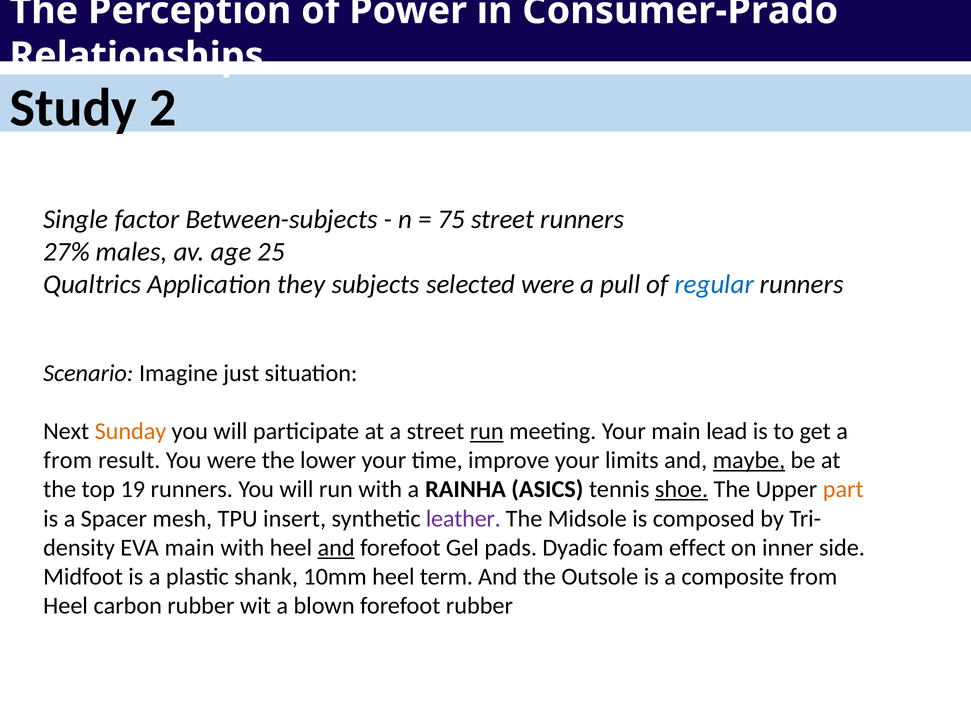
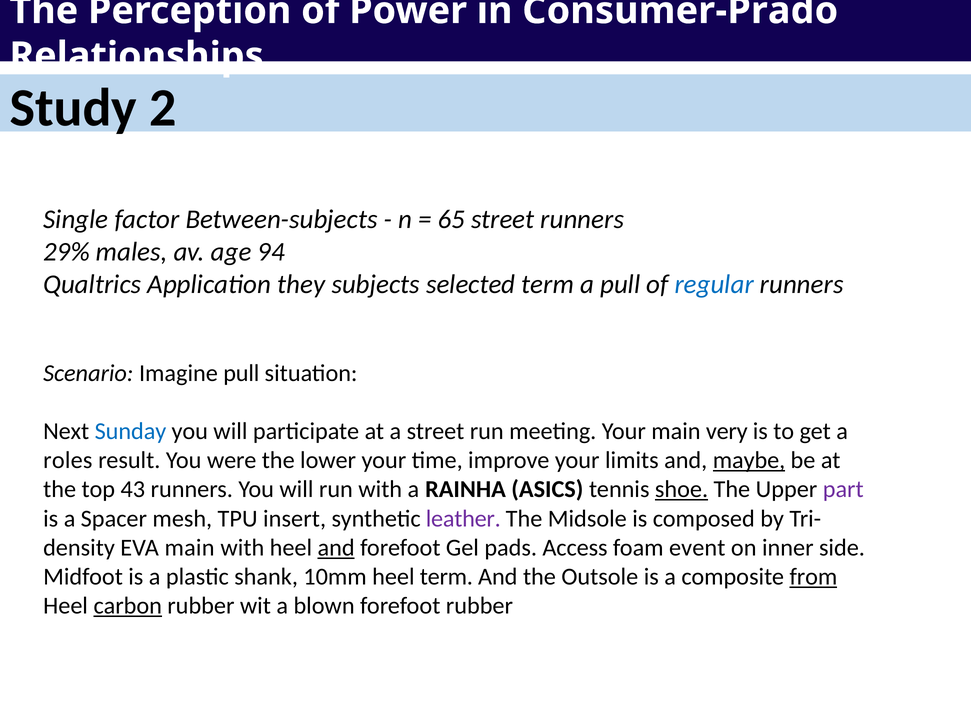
75: 75 -> 65 (451, 220)
27%: 27% -> 29% (67, 252)
25: 25 -> 94 (271, 252)
selected were: were -> term (548, 284)
Imagine just: just -> pull (241, 373)
Sunday colour: orange -> blue (130, 431)
run underline: present -> none (487, 431)
lead: lead -> very (727, 431)
from: from -> roles (68, 461)
19: 19 -> 43 (133, 490)
part colour: orange -> purple (843, 490)
Dyadic: Dyadic -> Access (575, 548)
effect: effect -> event (697, 548)
from underline: none -> present (813, 577)
carbon underline: none -> present (128, 606)
